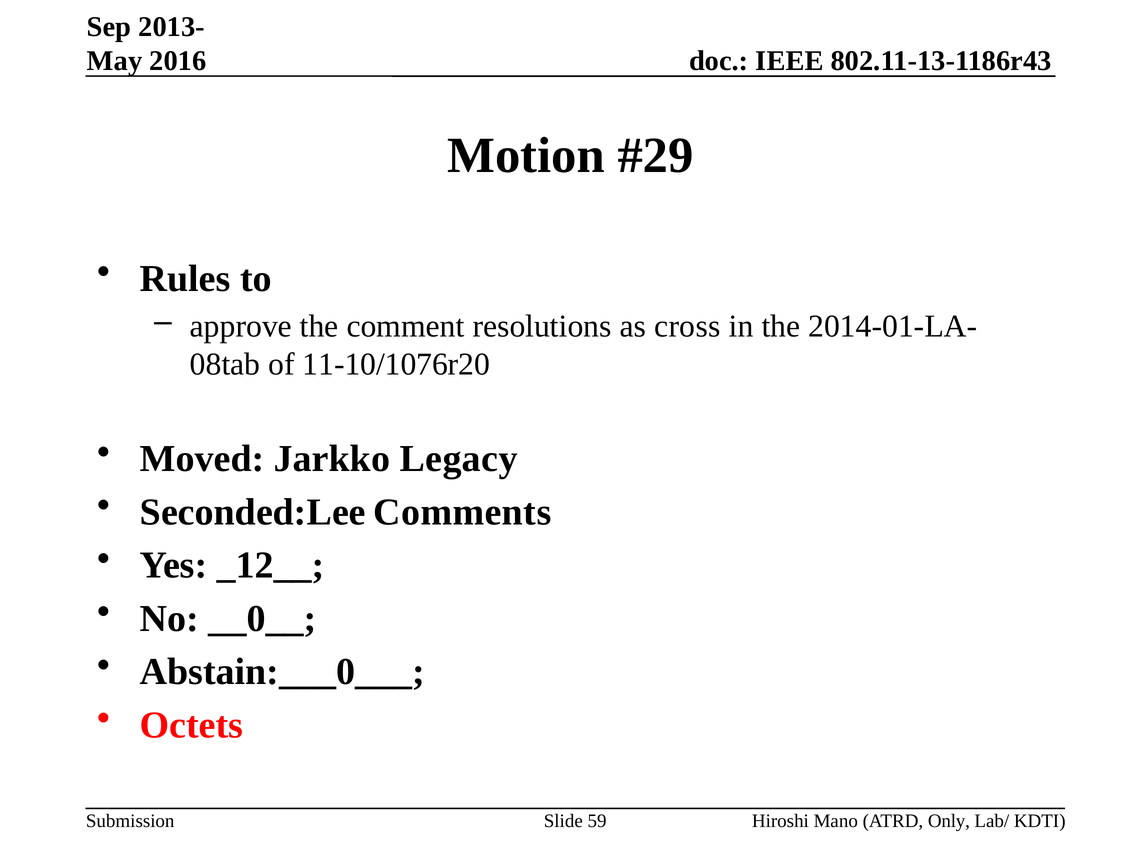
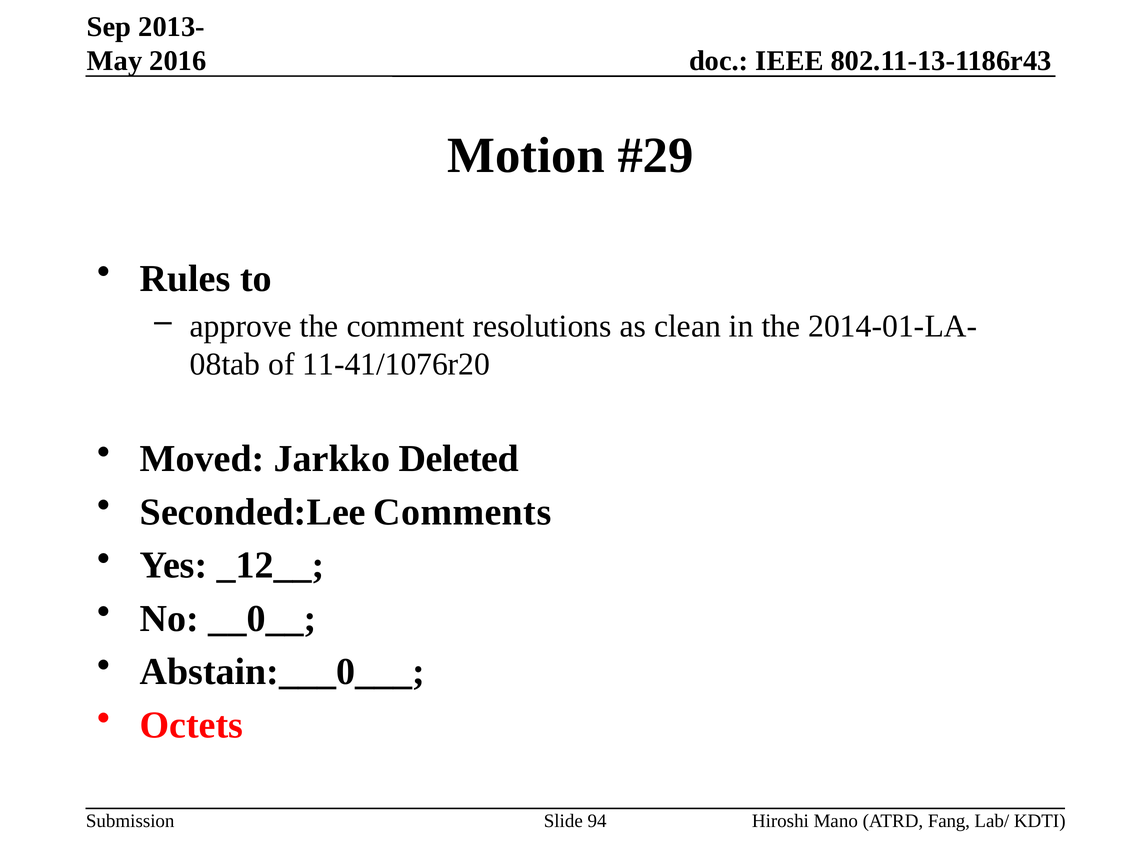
cross: cross -> clean (688, 326)
11-10/1076r20: 11-10/1076r20 -> 11-41/1076r20 (396, 364)
Legacy: Legacy -> Deleted (459, 459)
59: 59 -> 94 (597, 821)
Only: Only -> Fang (949, 821)
